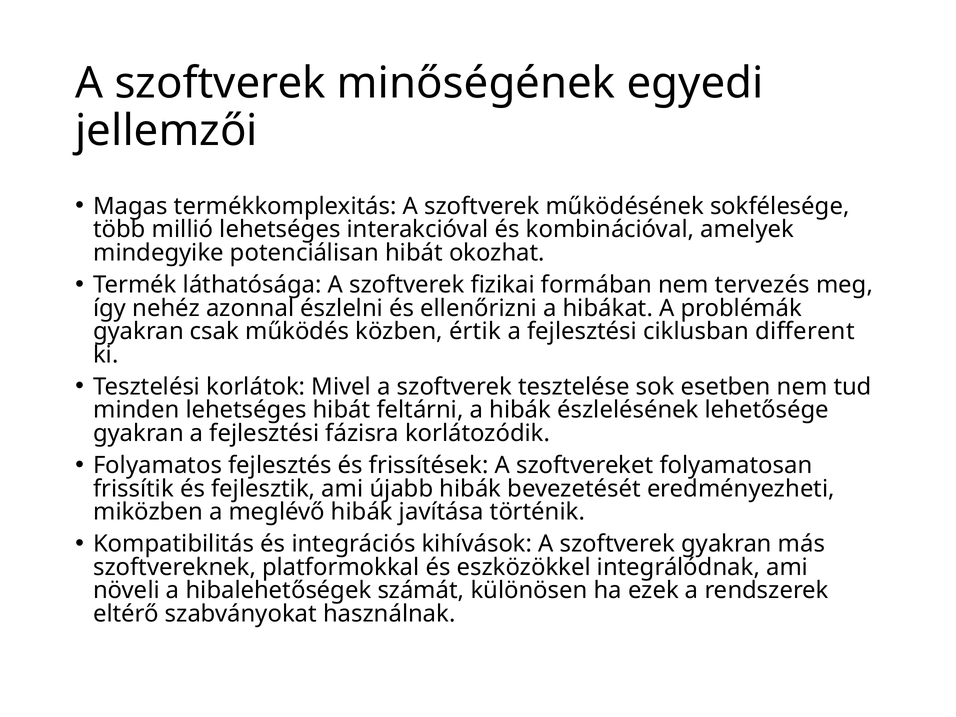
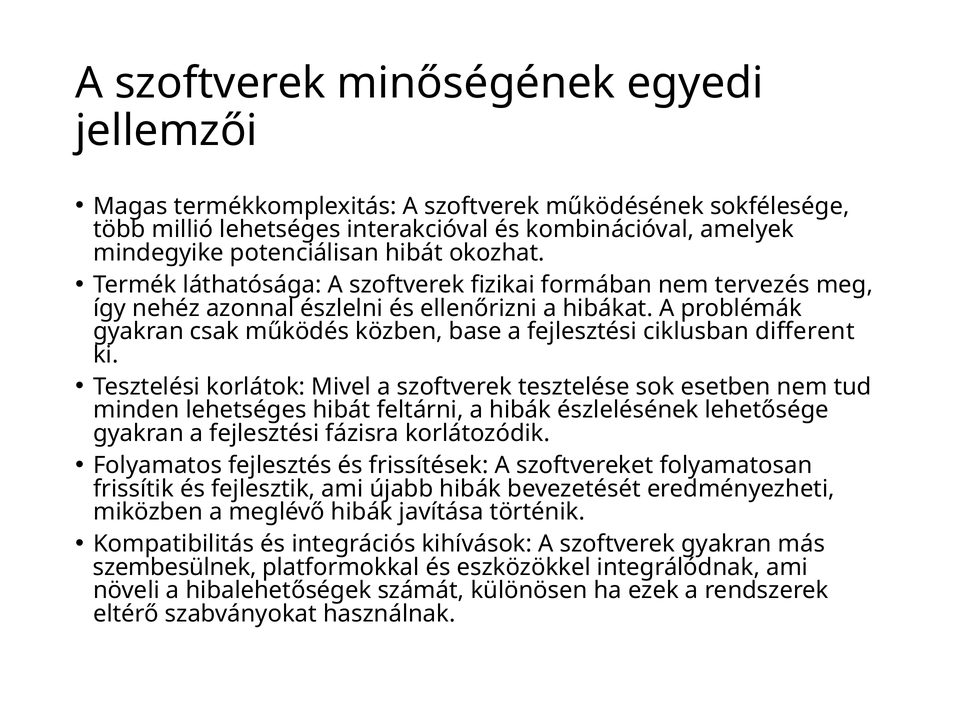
értik: értik -> base (475, 331)
szoftvereknek: szoftvereknek -> szembesülnek (175, 567)
